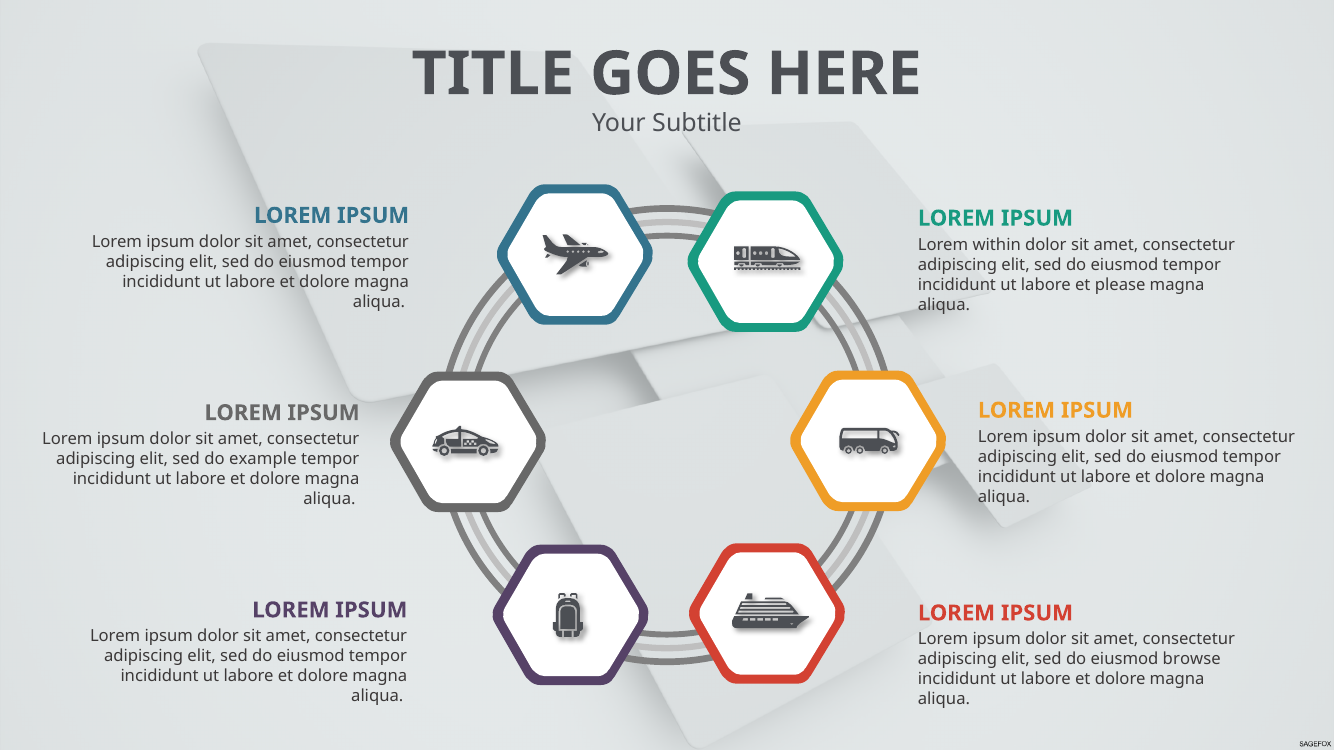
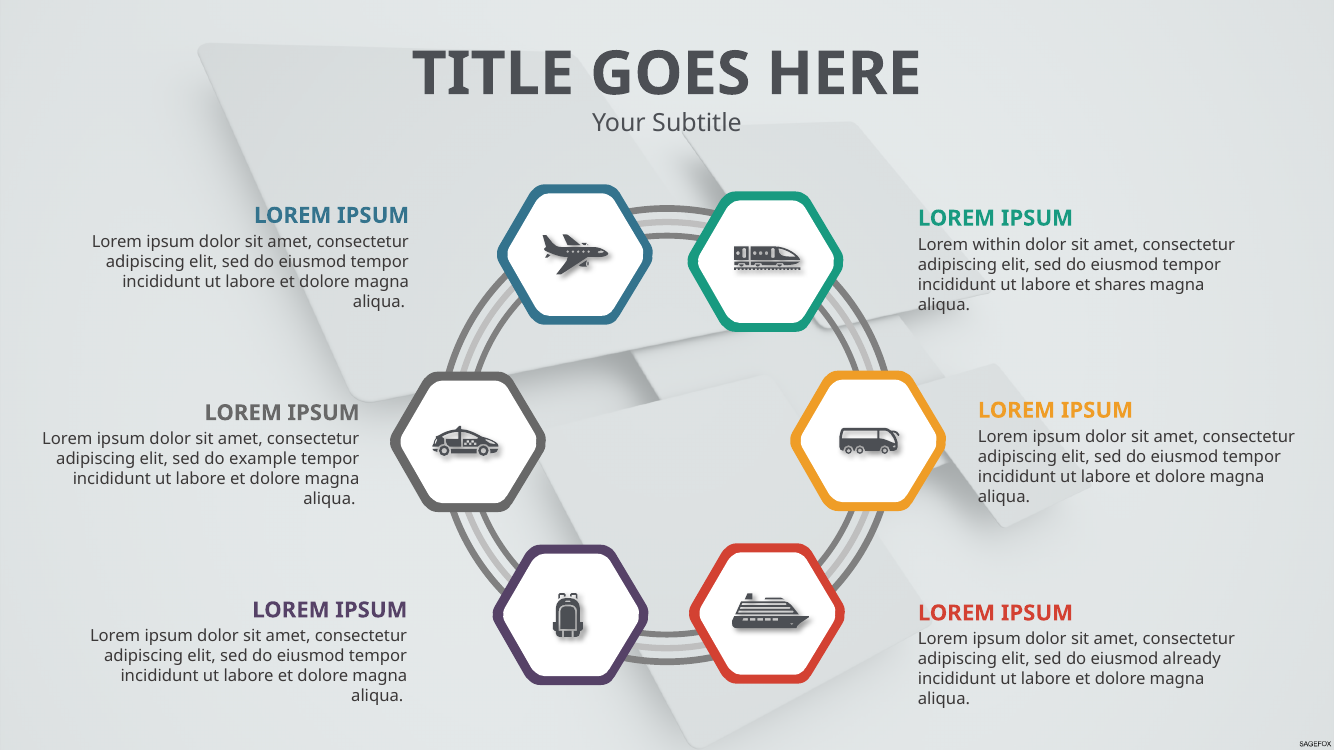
please: please -> shares (1120, 285)
browse: browse -> already (1192, 660)
